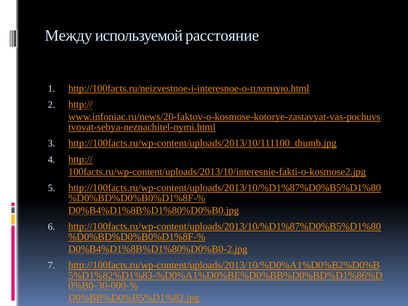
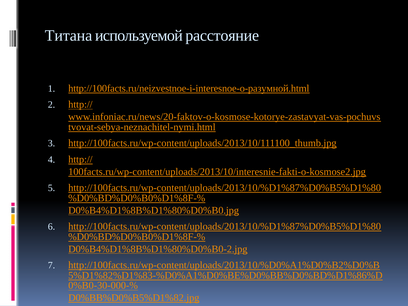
Между: Между -> Титана (69, 35)
http://100facts.ru/neizvestnoe-i-interesnoe-o-плотную.html: http://100facts.ru/neizvestnoe-i-interesnoe-o-плотную.html -> http://100facts.ru/neizvestnoe-i-interesnoe-o-разумной.html (189, 88)
